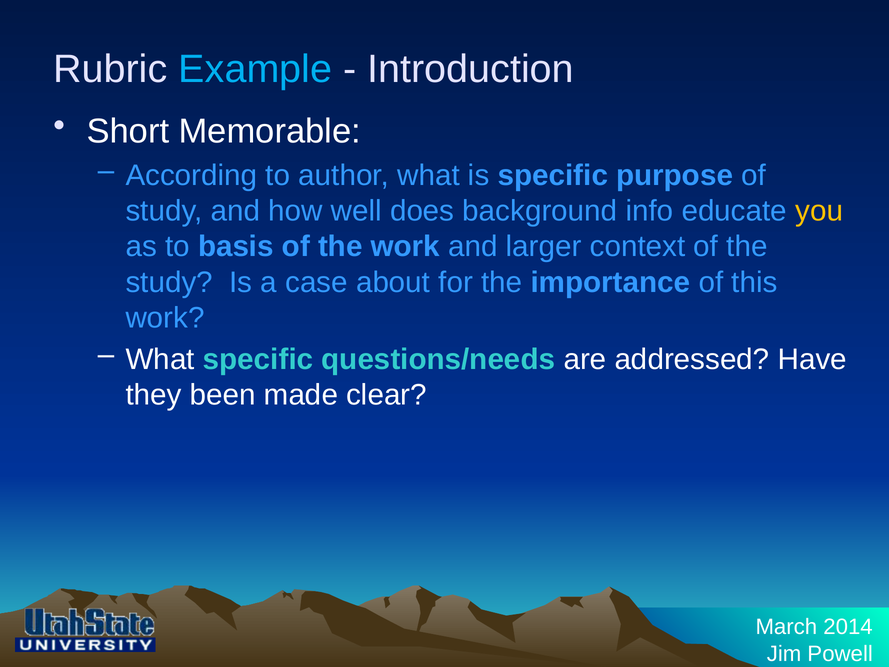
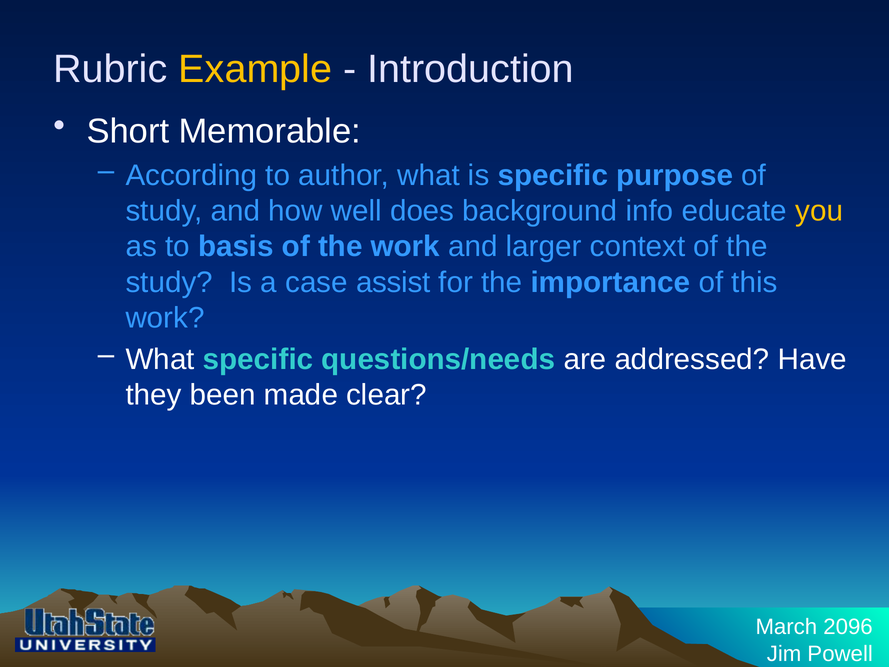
Example colour: light blue -> yellow (255, 69)
about: about -> assist (393, 282)
2014: 2014 -> 2096 (848, 627)
